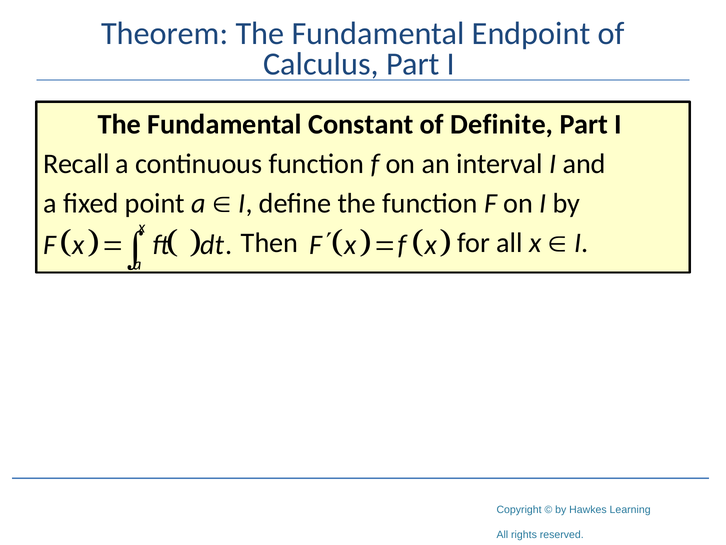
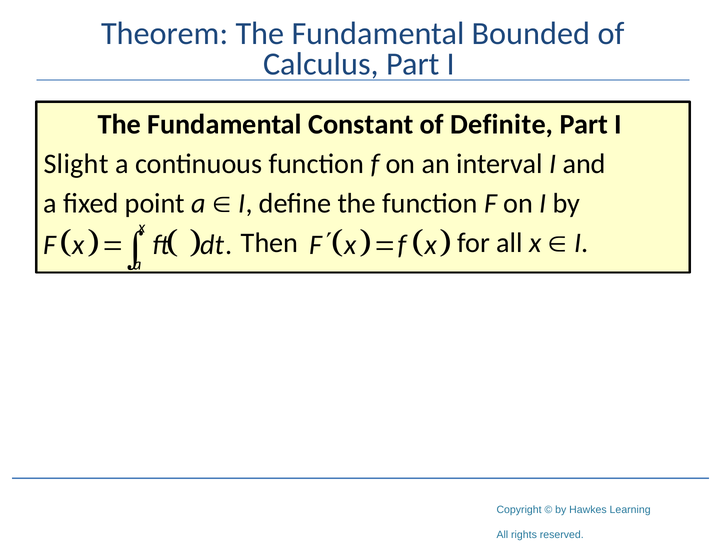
Endpoint: Endpoint -> Bounded (531, 34)
Recall: Recall -> Slight (76, 164)
